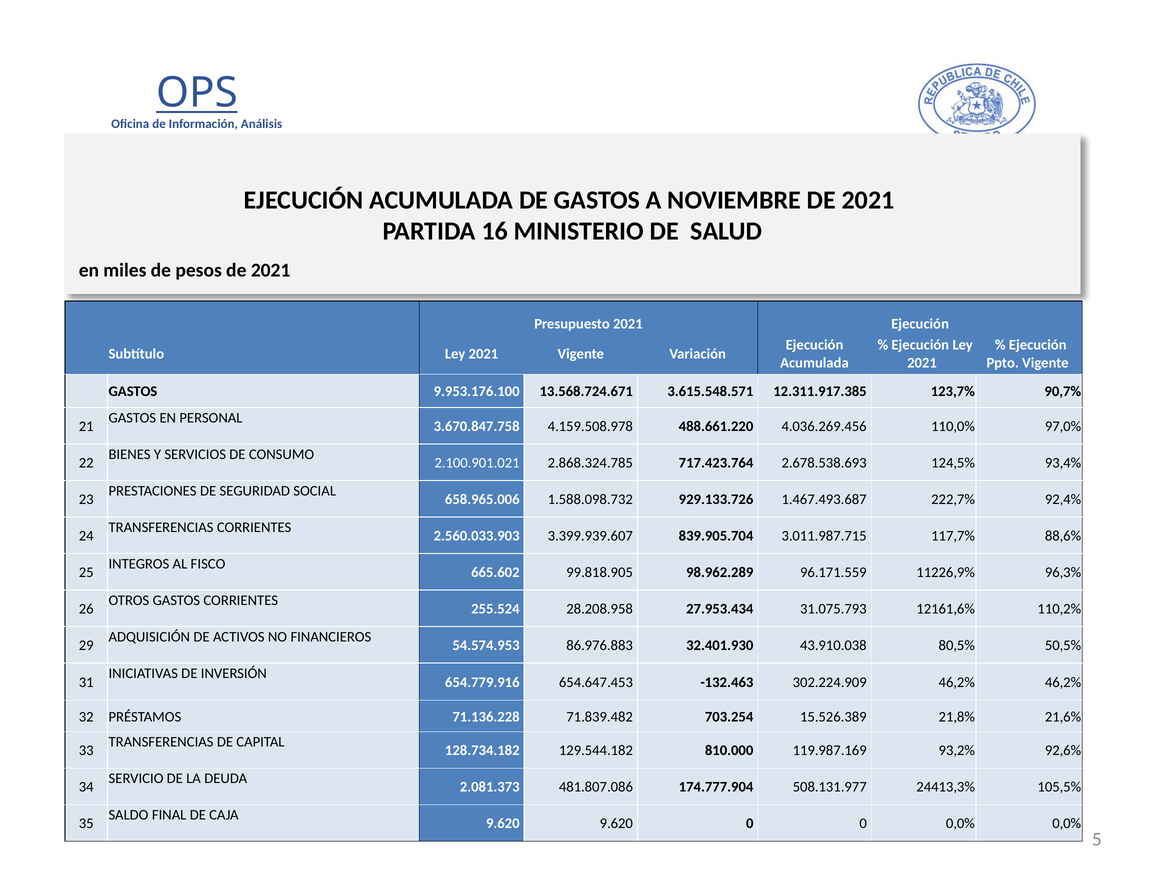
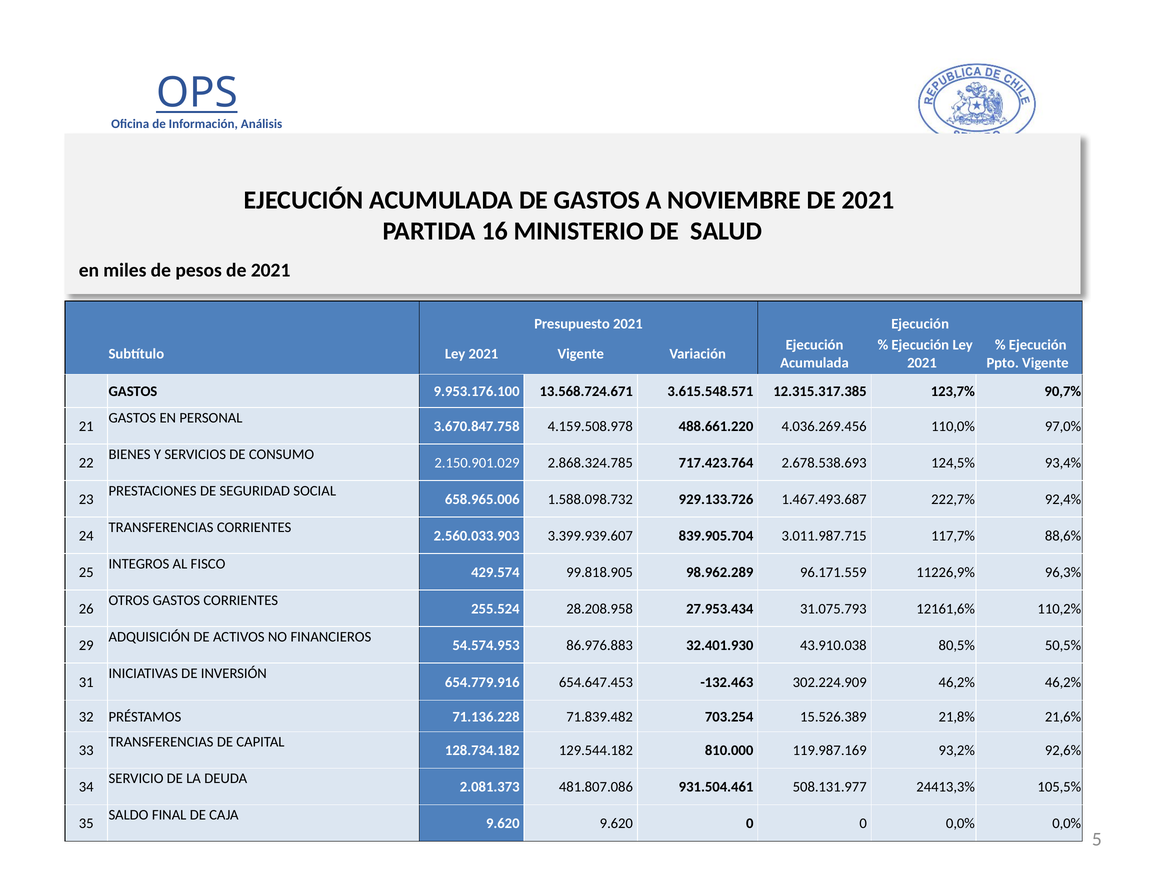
12.311.917.385: 12.311.917.385 -> 12.315.317.385 (820, 392)
2.100.901.021: 2.100.901.021 -> 2.150.901.029 (477, 463)
665.602: 665.602 -> 429.574 (495, 572)
174.777.904: 174.777.904 -> 931.504.461 (716, 787)
